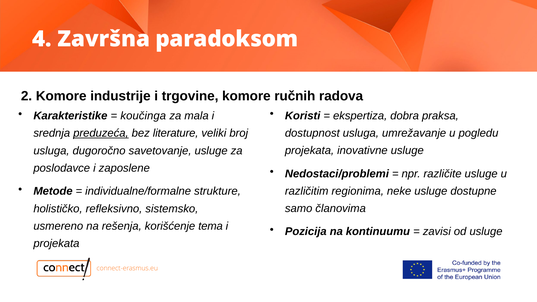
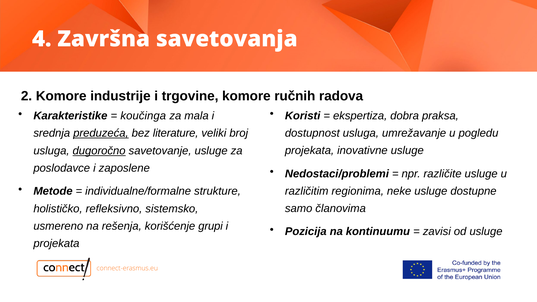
paradoksom: paradoksom -> savetovanja (227, 39)
dugoročno underline: none -> present (99, 151)
tema: tema -> grupi (211, 226)
